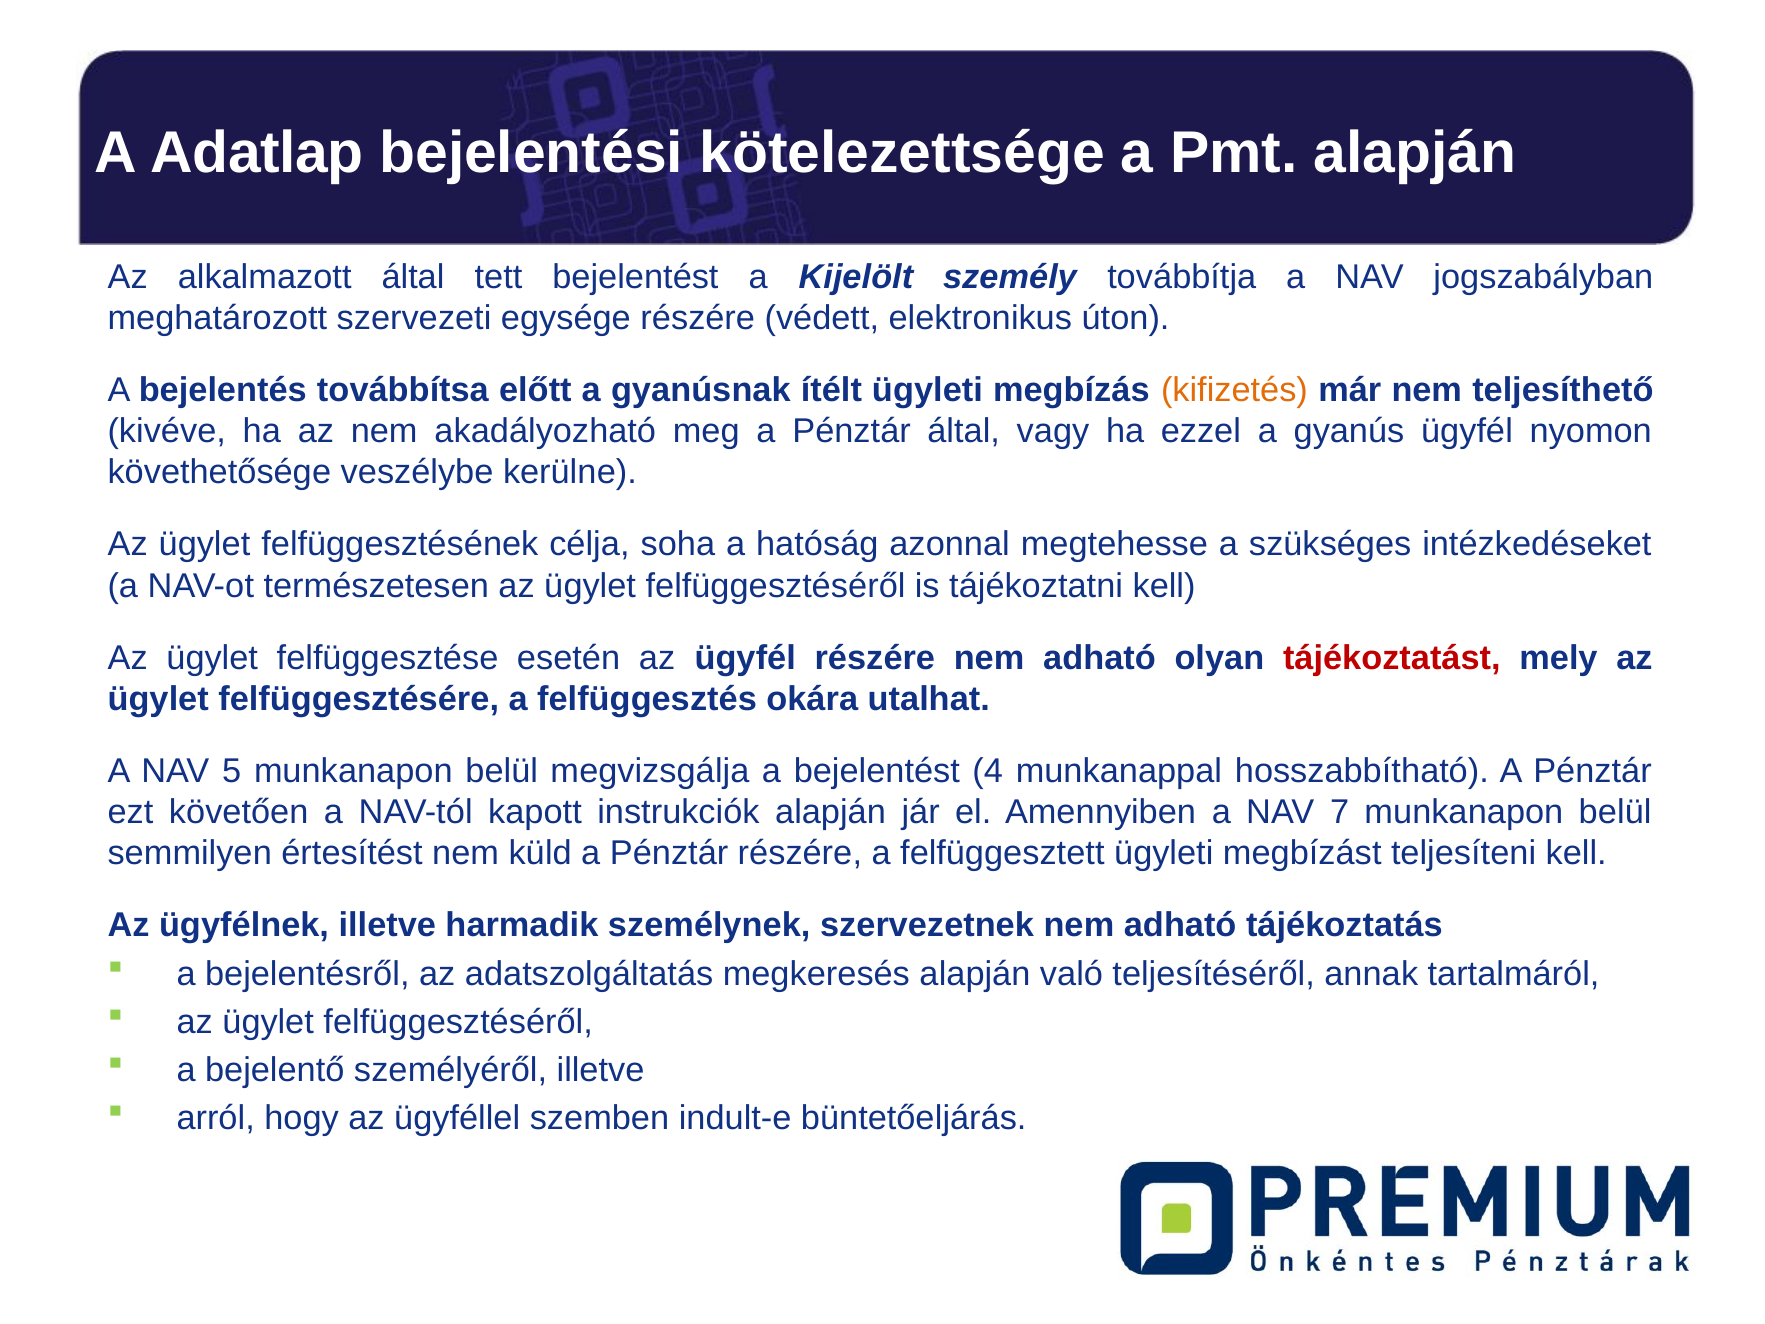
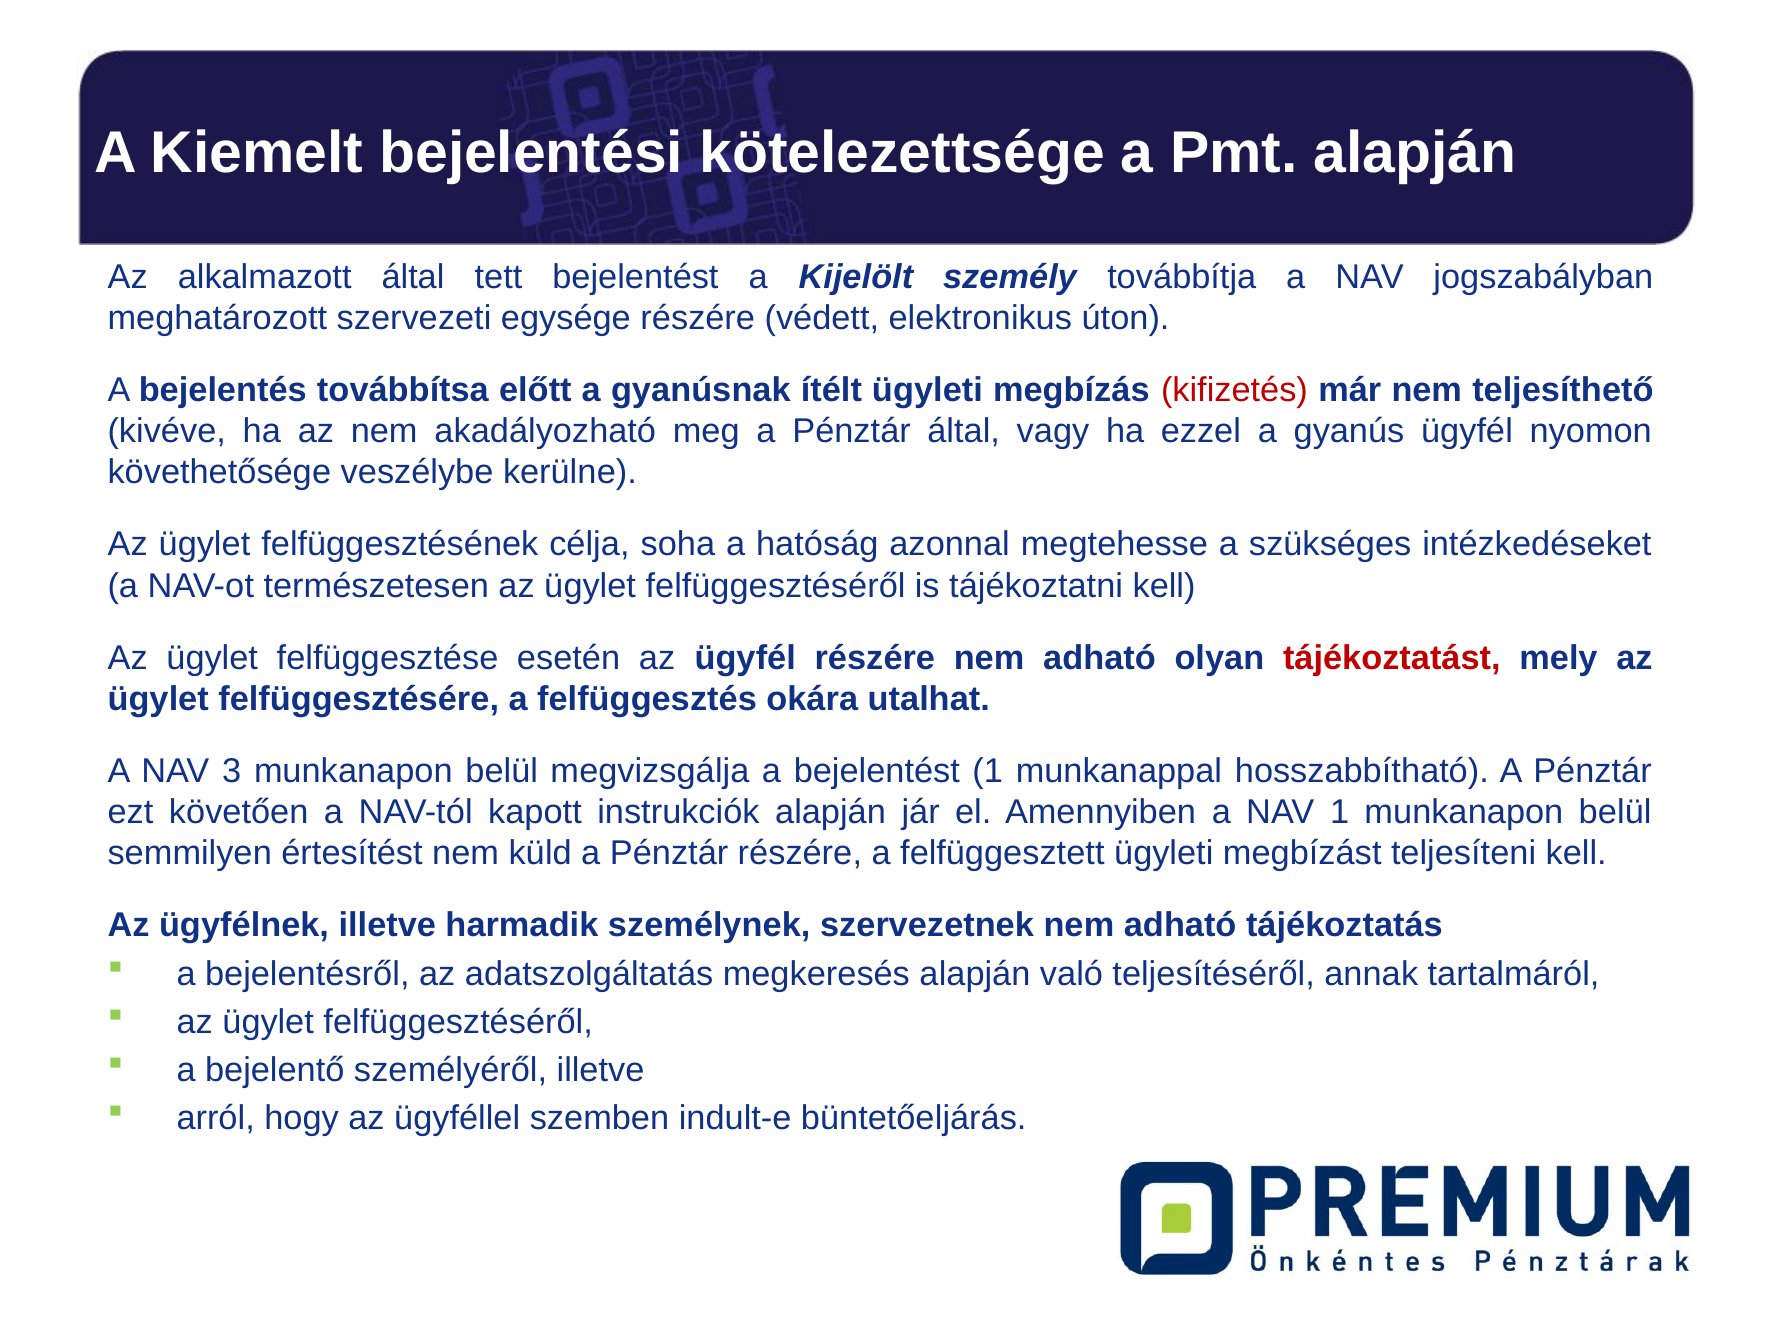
Adatlap: Adatlap -> Kiemelt (257, 153)
kifizetés colour: orange -> red (1234, 390)
5: 5 -> 3 (232, 771)
bejelentést 4: 4 -> 1 (988, 771)
NAV 7: 7 -> 1 (1340, 812)
